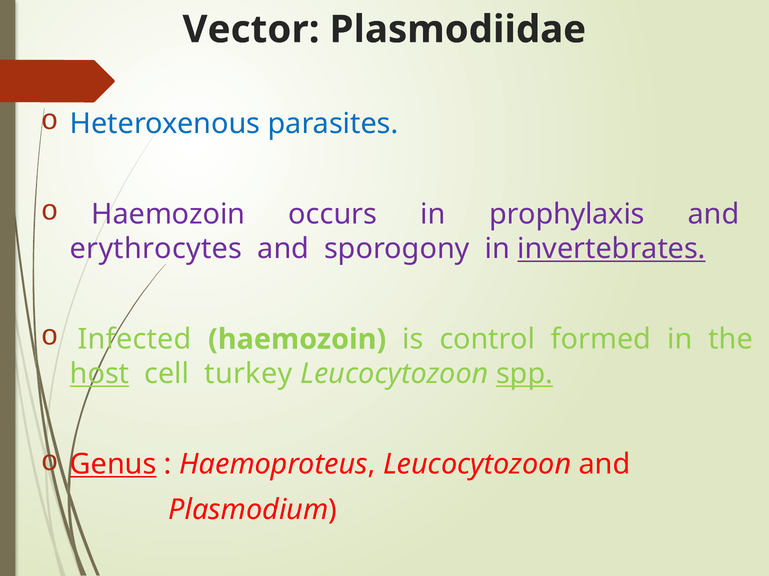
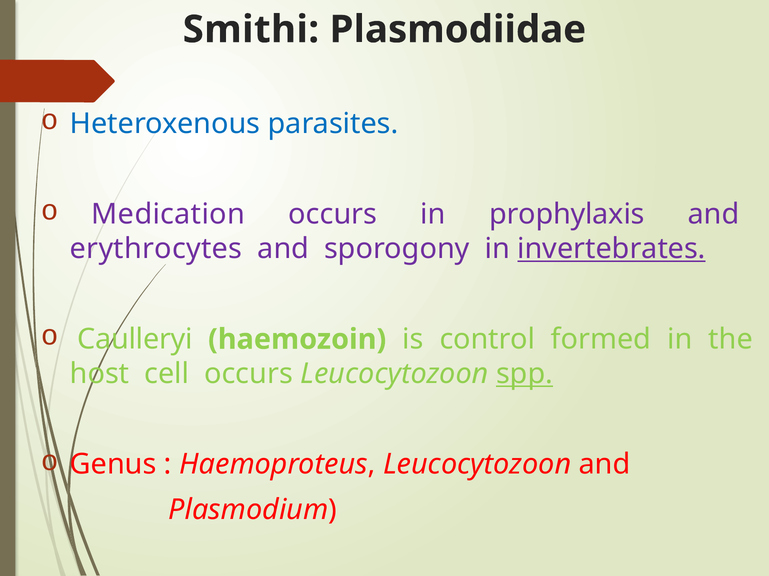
Vector: Vector -> Smithi (251, 30)
Haemozoin: Haemozoin -> Medication (168, 214)
Infected: Infected -> Caulleryi (135, 340)
host underline: present -> none (100, 374)
cell turkey: turkey -> occurs (249, 374)
Genus underline: present -> none (113, 465)
